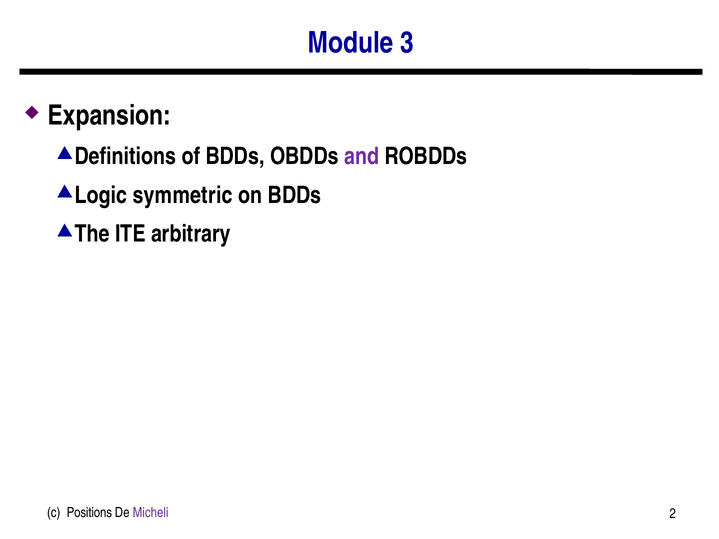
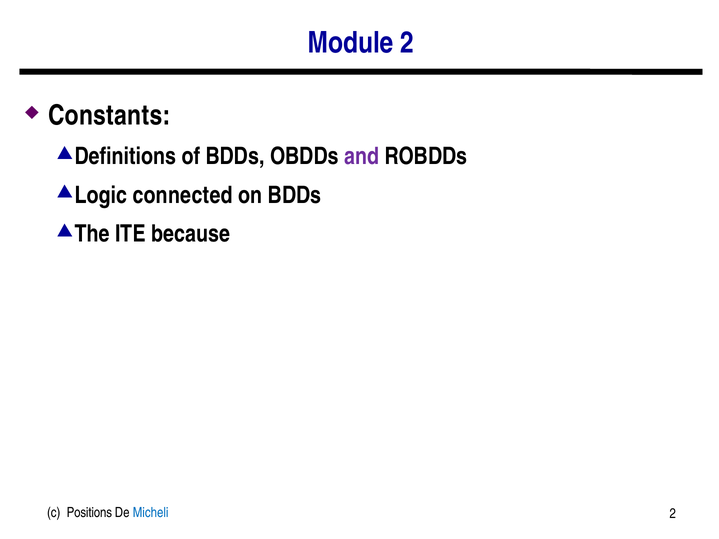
Module 3: 3 -> 2 (407, 43)
Expansion: Expansion -> Constants (109, 116)
symmetric: symmetric -> connected (183, 195)
arbitrary: arbitrary -> because (191, 234)
Micheli colour: purple -> blue (151, 513)
